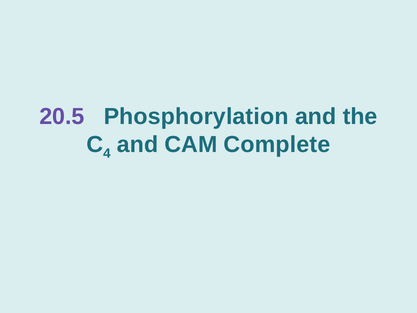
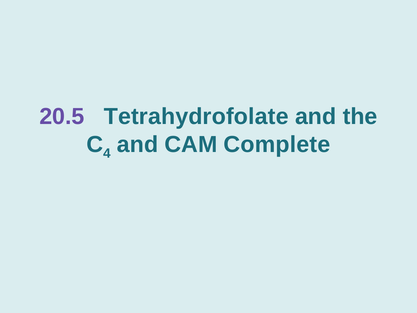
Phosphorylation: Phosphorylation -> Tetrahydrofolate (196, 116)
